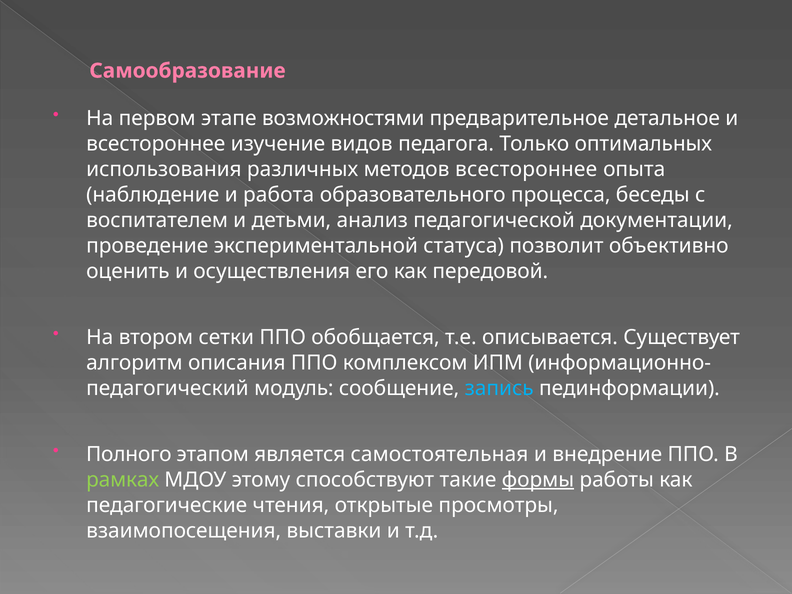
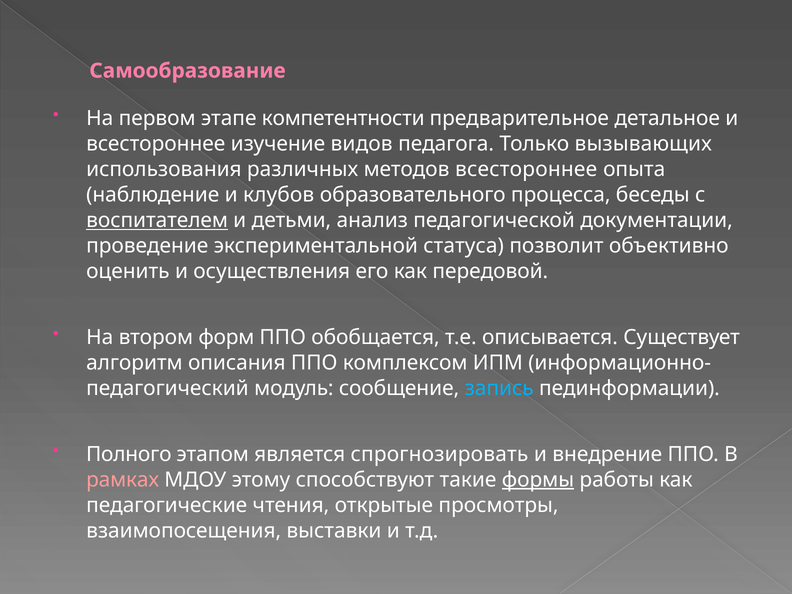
возможностями: возможностями -> компетентности (343, 118)
оптимальных: оптимальных -> вызывающих (643, 144)
работа: работа -> клубов (279, 195)
воспитателем underline: none -> present (157, 220)
сетки: сетки -> форм (226, 337)
самостоятельная: самостоятельная -> спрогнозировать (439, 454)
рамках colour: light green -> pink (123, 480)
